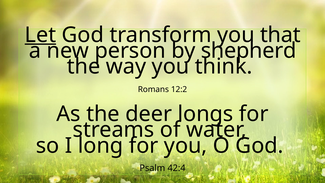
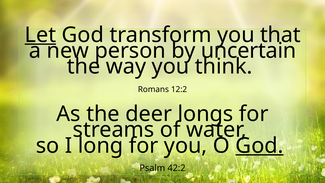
shepherd: shepherd -> uncertain (249, 51)
God underline: none -> present (259, 145)
42:4: 42:4 -> 42:2 (177, 168)
